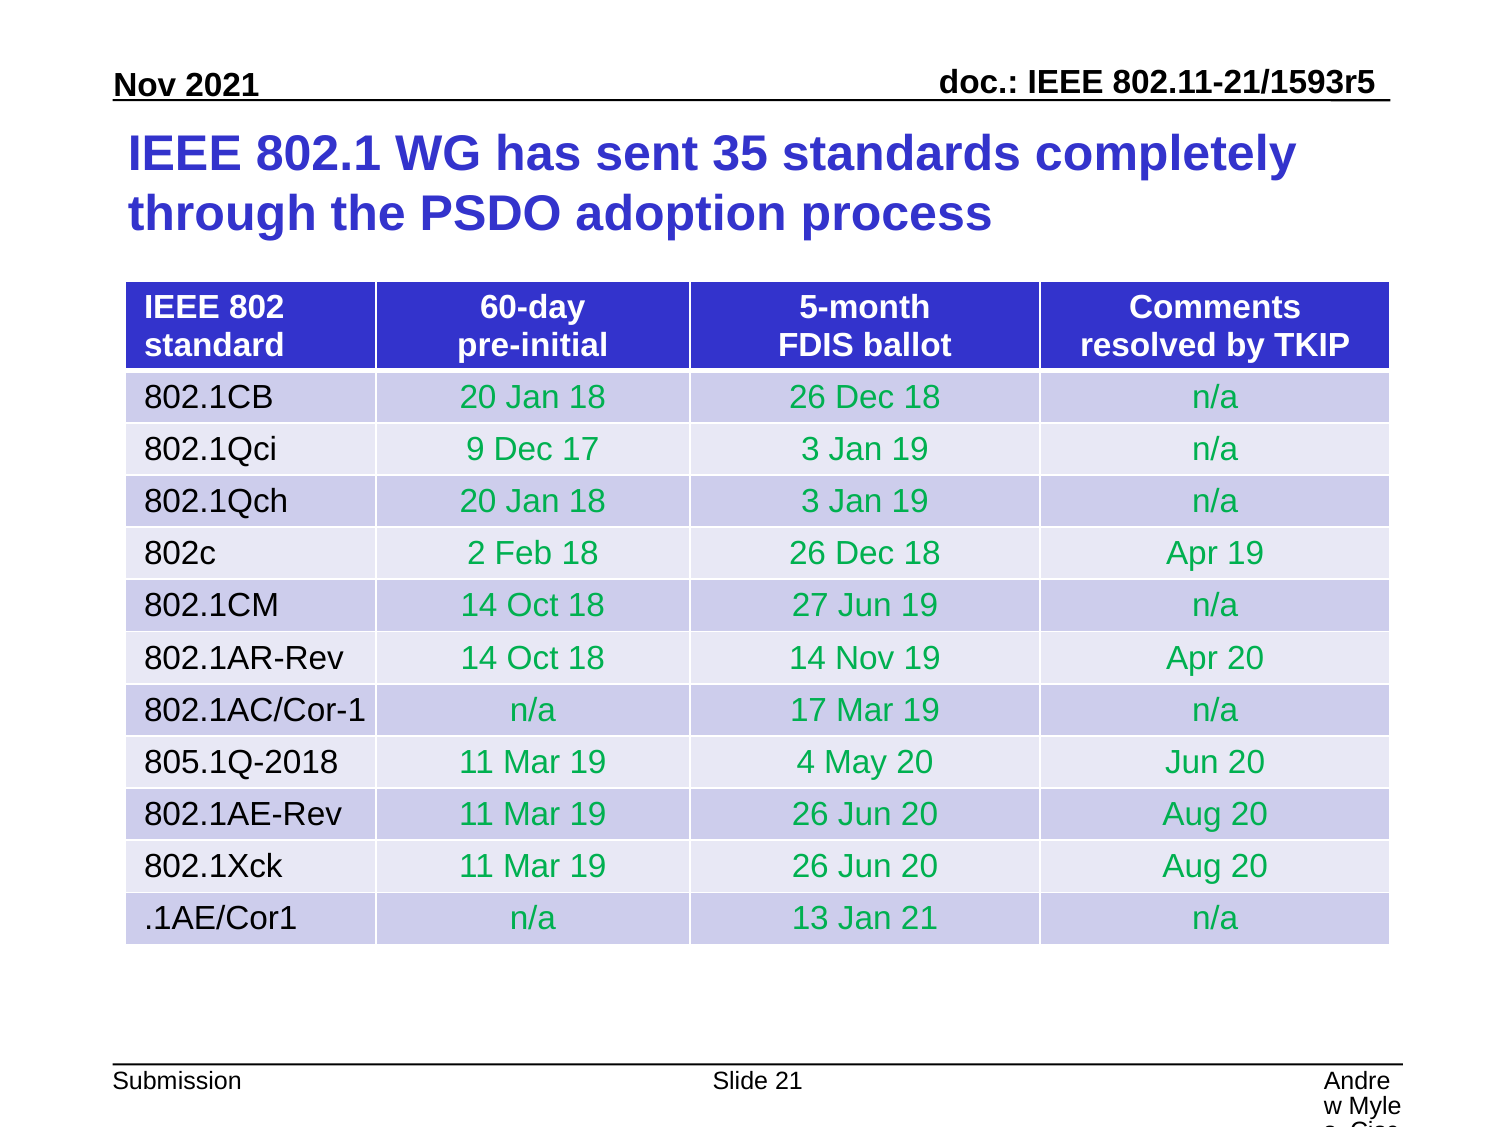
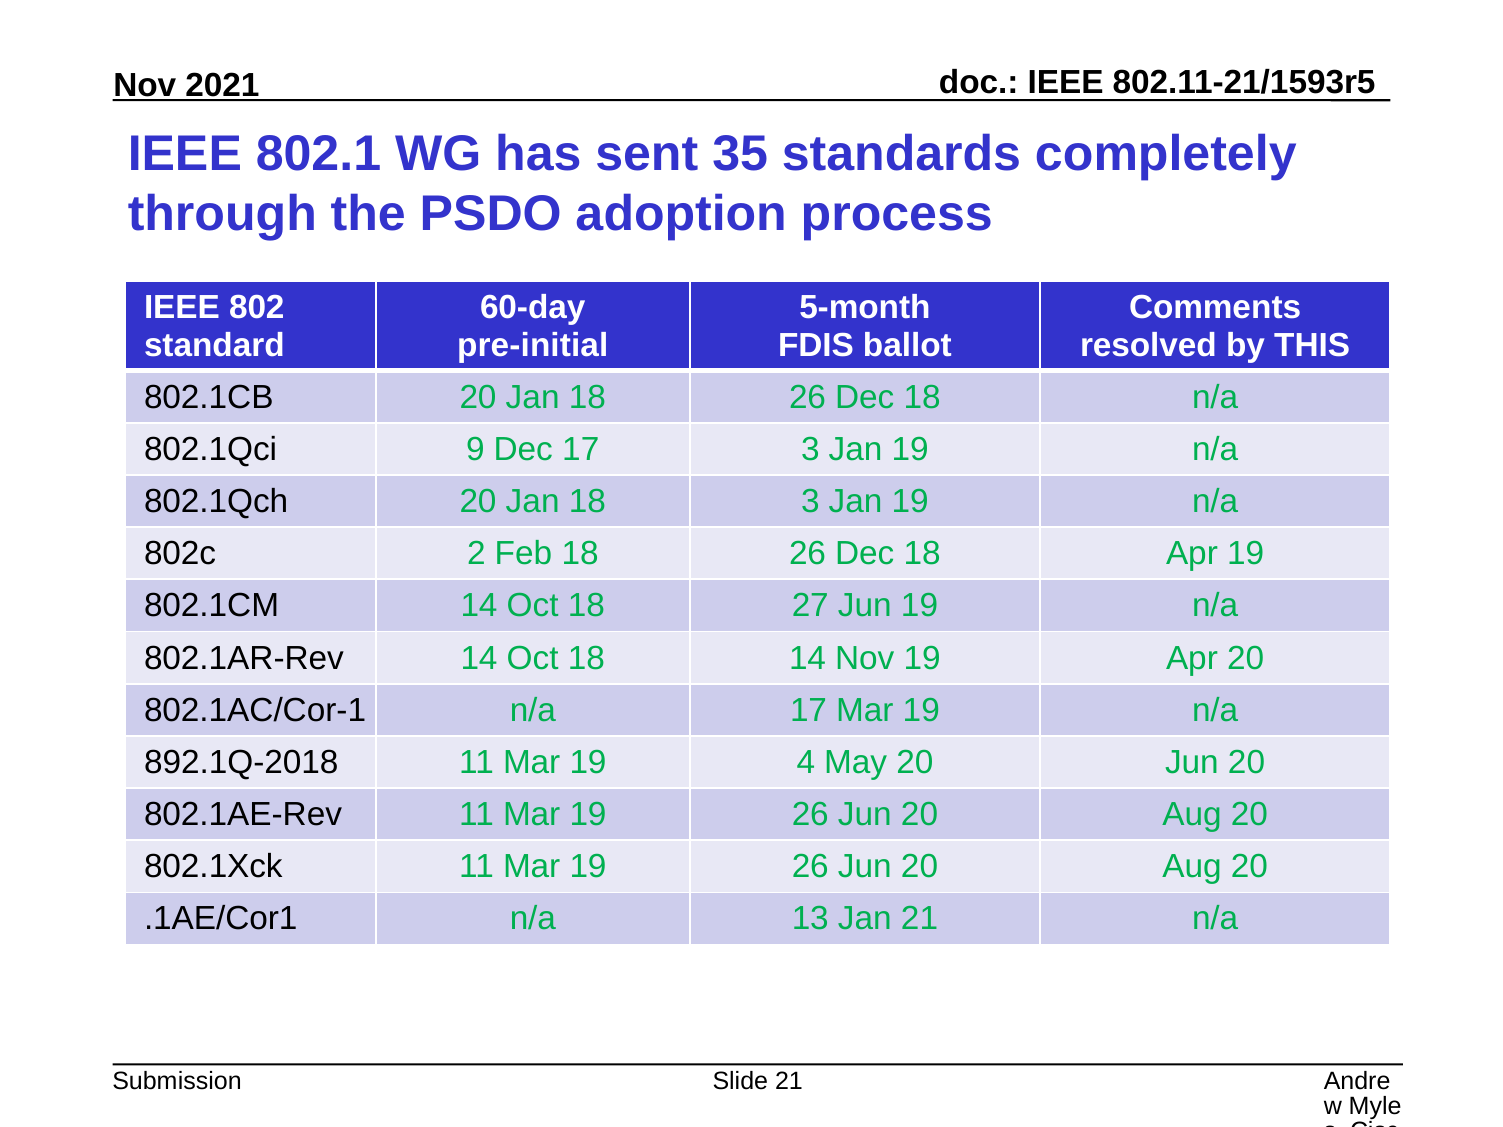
TKIP: TKIP -> THIS (1312, 345)
805.1Q-2018: 805.1Q-2018 -> 892.1Q-2018 (241, 763)
